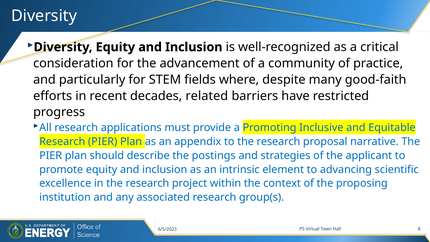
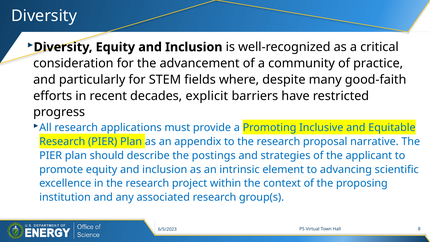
related: related -> explicit (207, 96)
